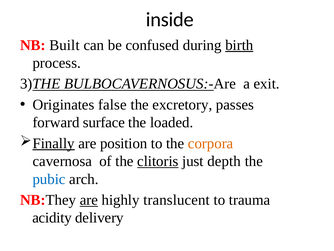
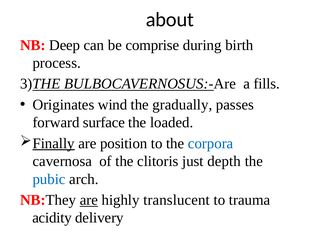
inside: inside -> about (170, 20)
Built: Built -> Deep (65, 45)
confused: confused -> comprise (152, 45)
birth underline: present -> none (239, 45)
exit: exit -> fills (267, 84)
false: false -> wind (113, 104)
excretory: excretory -> gradually (182, 104)
corpora colour: orange -> blue (211, 143)
clitoris underline: present -> none (158, 161)
